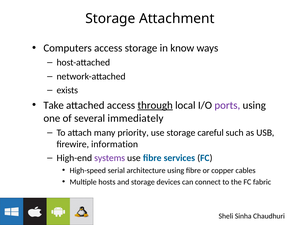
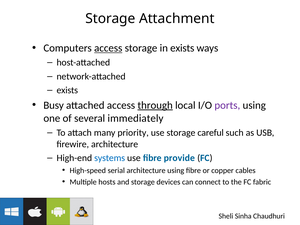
access underline: none -> present (108, 48)
in know: know -> exists (182, 48)
Take: Take -> Busy (54, 105)
firewire information: information -> architecture (115, 144)
systems colour: purple -> blue (110, 158)
services: services -> provide (179, 158)
